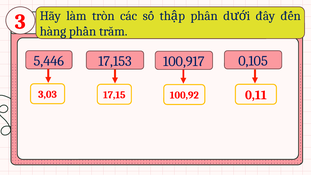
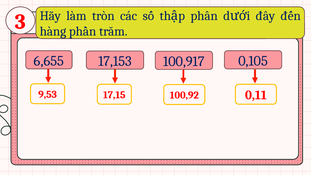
5,446: 5,446 -> 6,655 (49, 61)
3,03: 3,03 -> 9,53 (48, 94)
